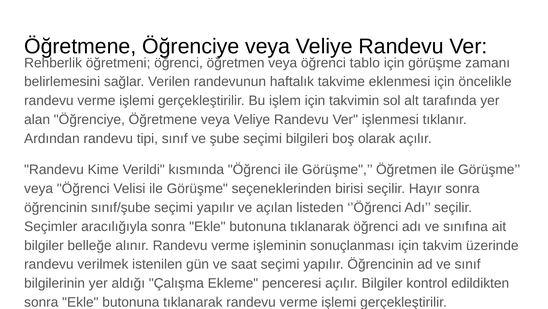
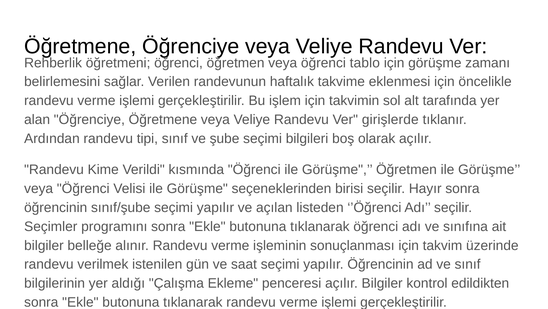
işlenmesi: işlenmesi -> girişlerde (390, 119)
aracılığıyla: aracılığıyla -> programını (114, 226)
